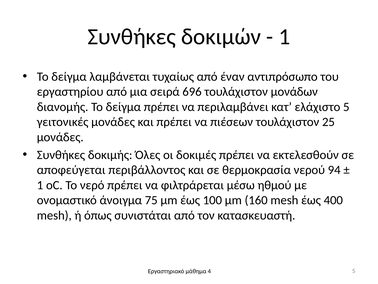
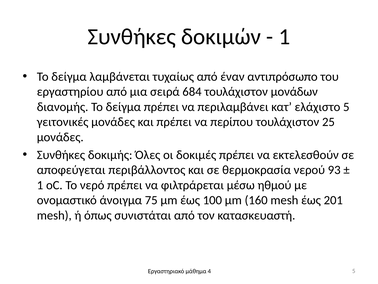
696: 696 -> 684 (192, 92)
πιέσεων: πιέσεων -> περίπου (232, 122)
94: 94 -> 93 (334, 170)
400: 400 -> 201 (333, 200)
